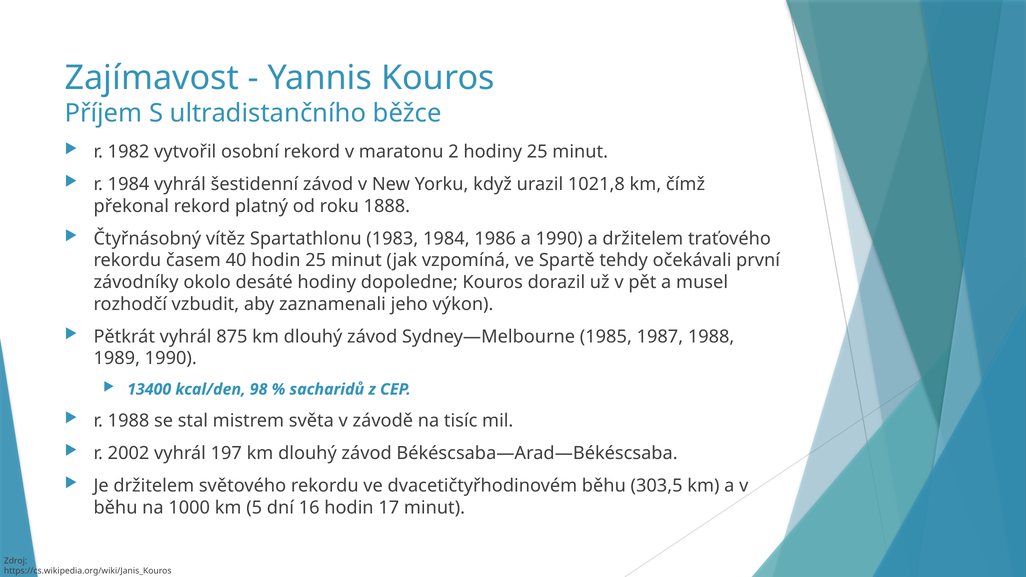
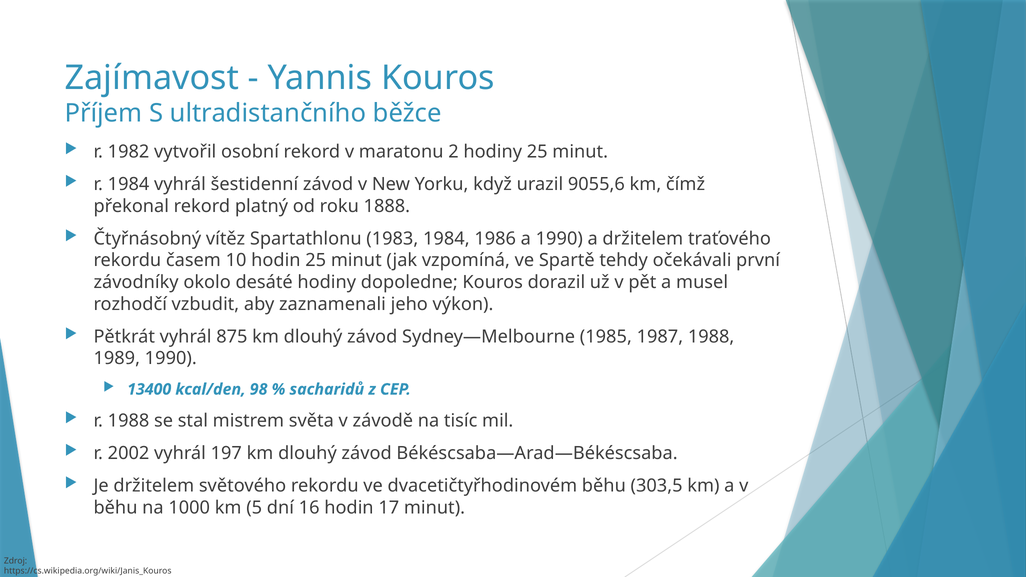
1021,8: 1021,8 -> 9055,6 (596, 184)
40: 40 -> 10 (236, 260)
